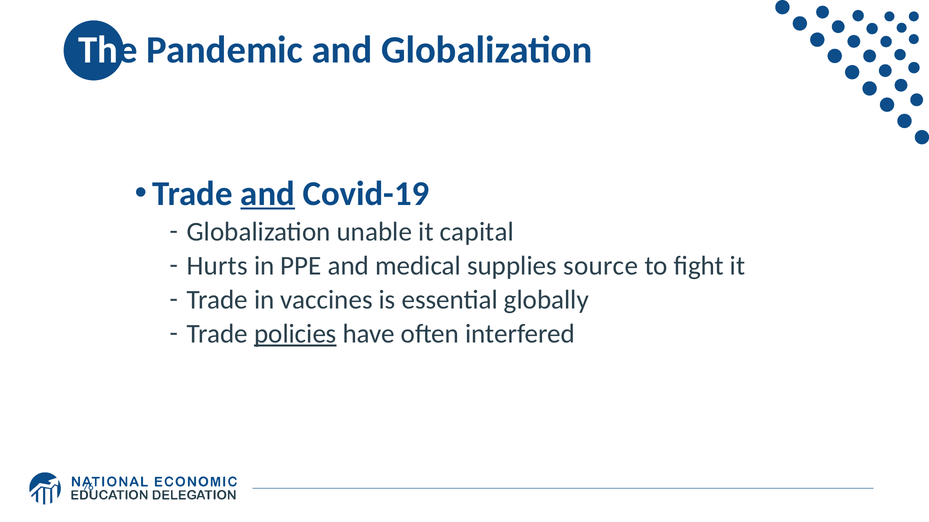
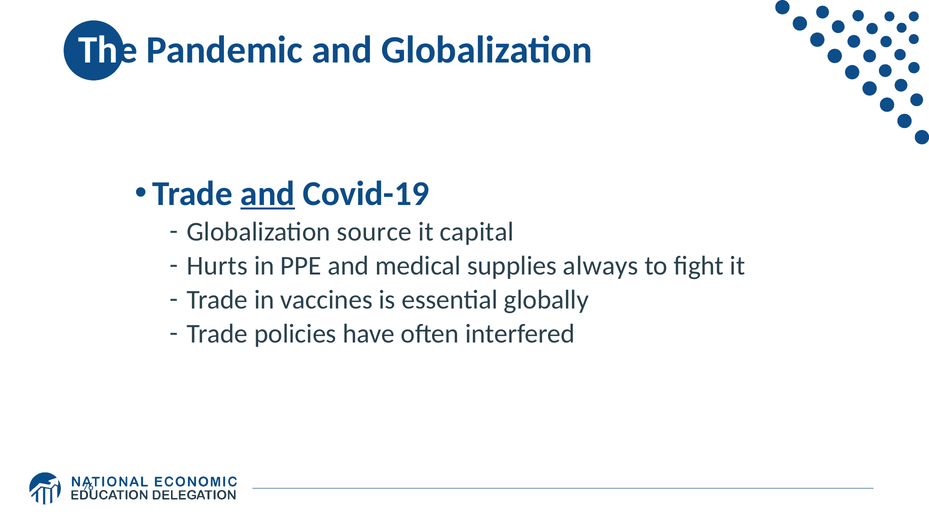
unable: unable -> source (374, 232)
source: source -> always (601, 266)
policies underline: present -> none (295, 334)
